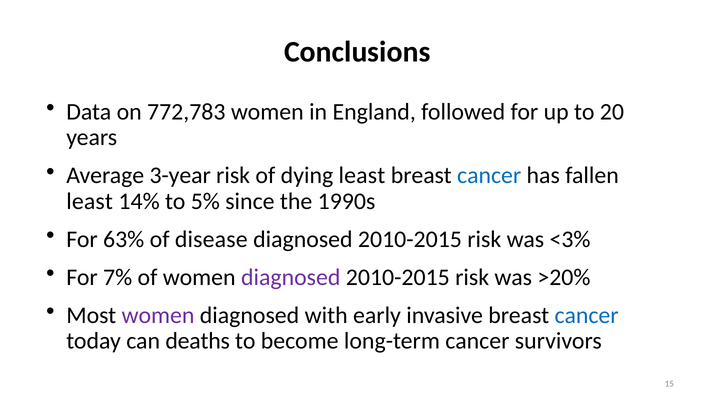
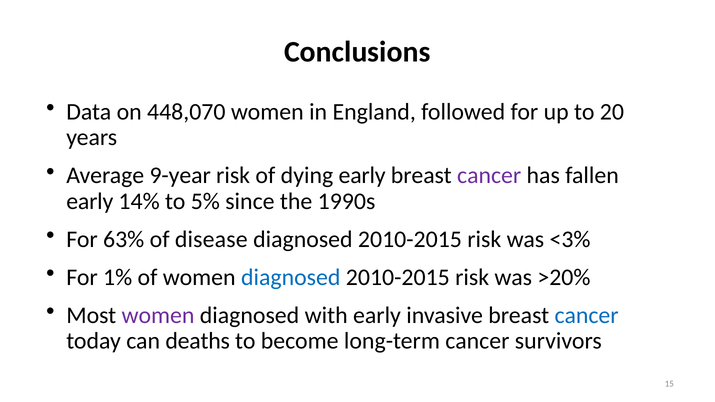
772,783: 772,783 -> 448,070 (186, 112)
3-year: 3-year -> 9-year (180, 176)
dying least: least -> early (362, 176)
cancer colour: blue -> purple (489, 176)
least: least -> early (90, 201)
7%: 7% -> 1% (118, 277)
diagnosed colour: purple -> blue (291, 277)
